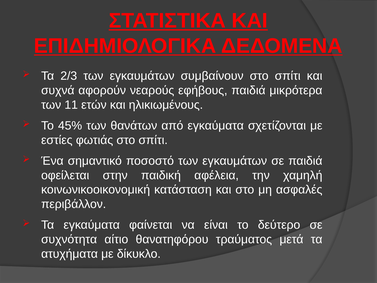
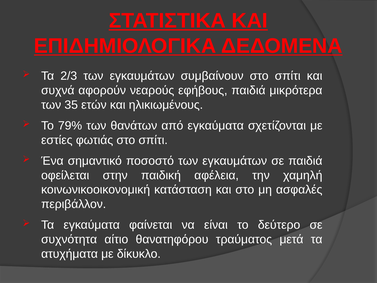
11: 11 -> 35 (71, 105)
45%: 45% -> 79% (70, 126)
